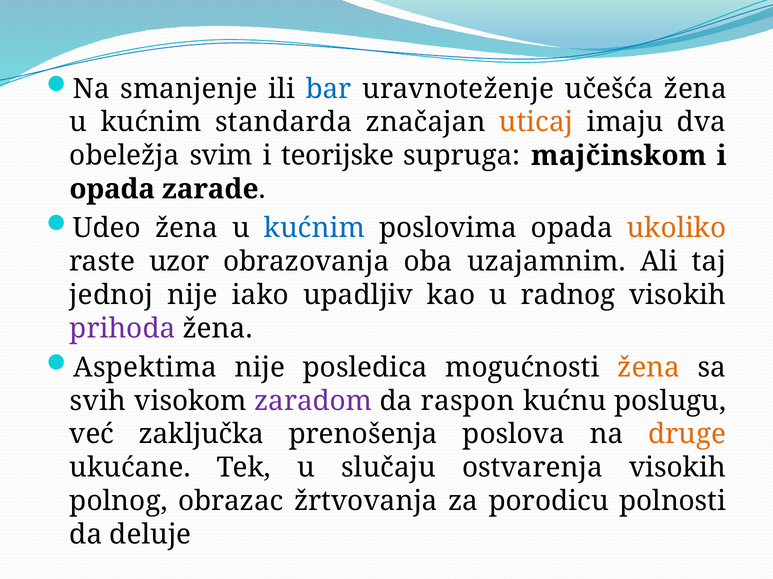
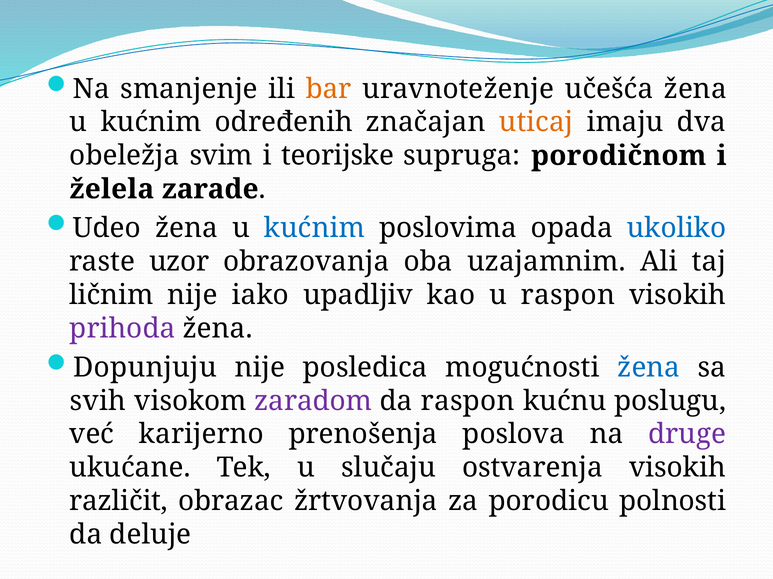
bar colour: blue -> orange (329, 89)
standarda: standarda -> određenih (284, 122)
majčinskom: majčinskom -> porodičnom (619, 156)
opada: opada -> želela (112, 189)
ukoliko colour: orange -> blue (677, 228)
jednoj: jednoj -> ličnim (111, 295)
u radnog: radnog -> raspon (568, 295)
Aspektima: Aspektima -> Dopunjuju (145, 368)
žena colour: orange -> blue (649, 368)
zaključka: zaključka -> karijerno (201, 435)
druge colour: orange -> purple (687, 435)
polnog: polnog -> različit (119, 502)
